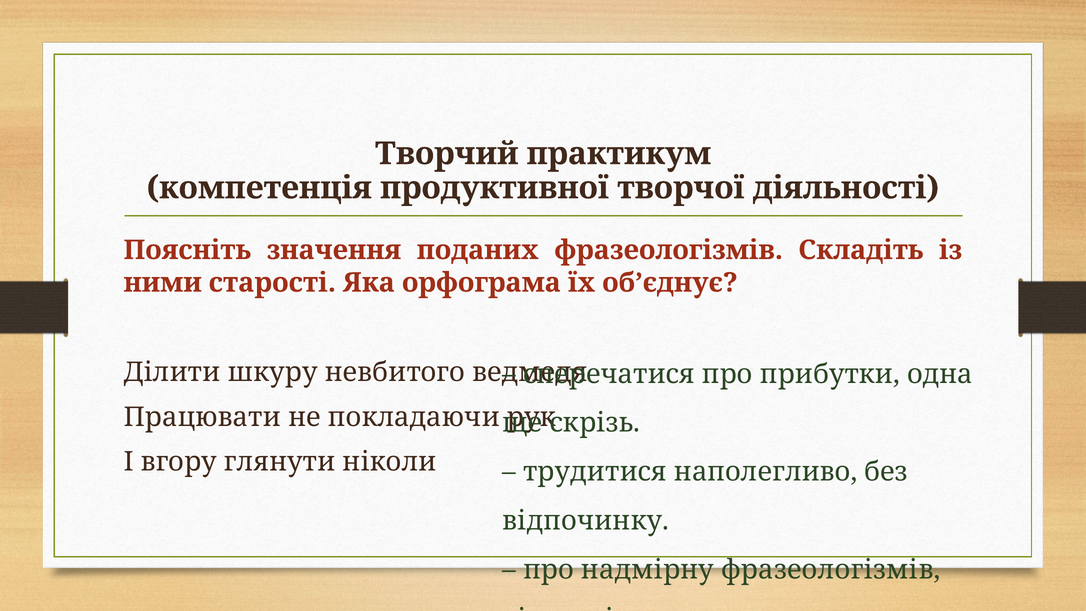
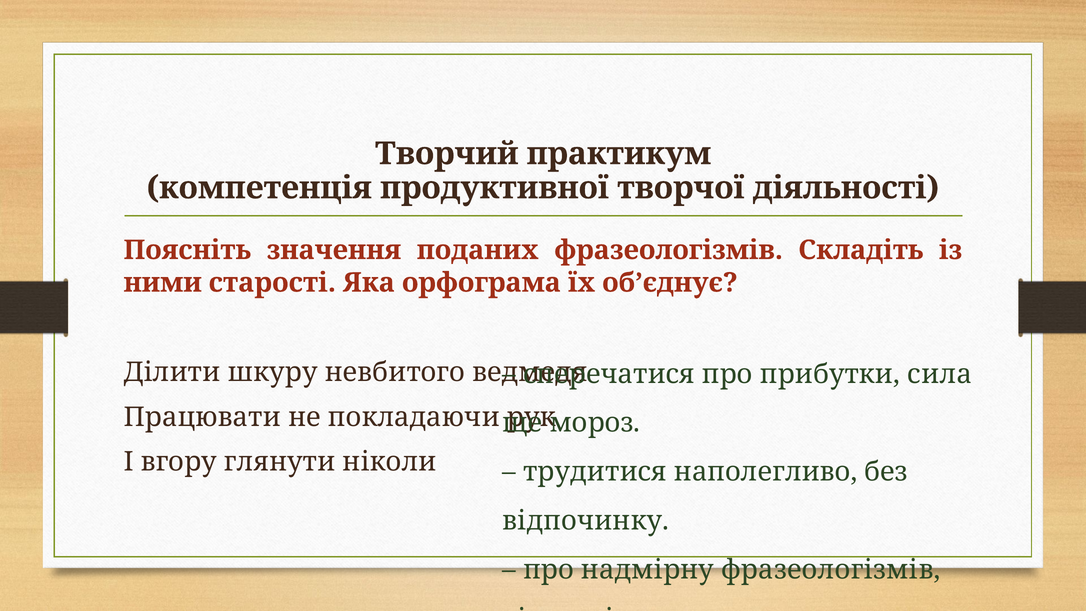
одна: одна -> сила (940, 374)
скрізь: скрізь -> мороз (595, 423)
